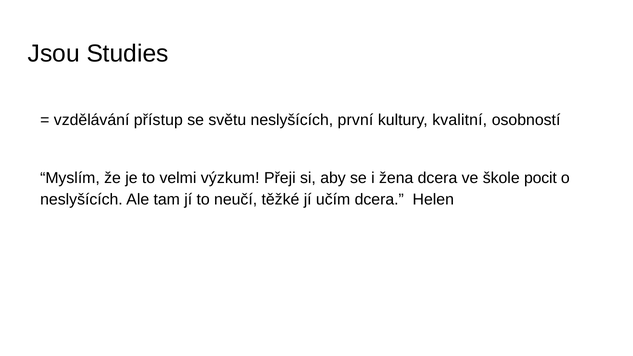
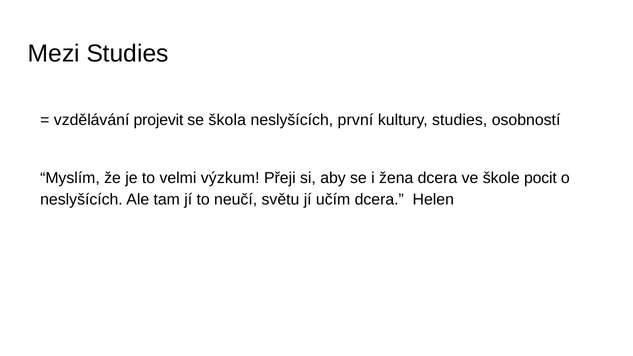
Jsou: Jsou -> Mezi (54, 54)
přístup: přístup -> projevit (158, 120)
světu: světu -> škola (227, 120)
kultury kvalitní: kvalitní -> studies (460, 120)
těžké: těžké -> světu (280, 200)
